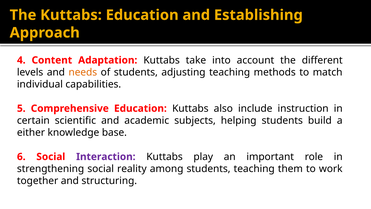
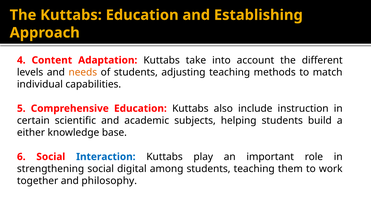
Interaction colour: purple -> blue (106, 157)
reality: reality -> digital (132, 169)
structuring: structuring -> philosophy (109, 181)
